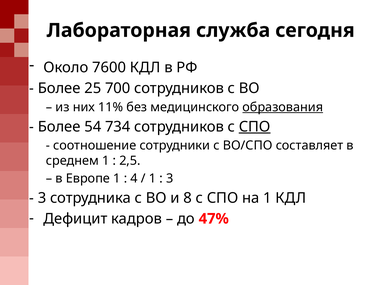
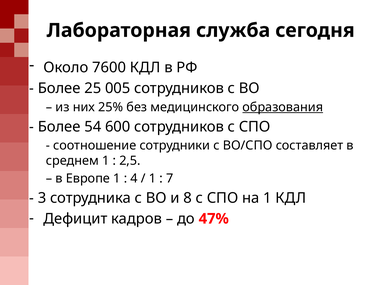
700: 700 -> 005 (118, 88)
11%: 11% -> 25% (111, 107)
734: 734 -> 600 (118, 127)
CПO underline: present -> none (255, 127)
3: 3 -> 7 (170, 178)
